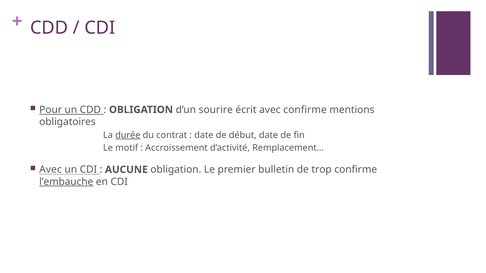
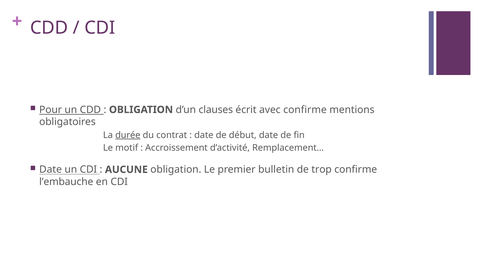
sourire: sourire -> clauses (216, 110)
Avec: Avec -> Date (51, 170)
l’embauche underline: present -> none (66, 182)
